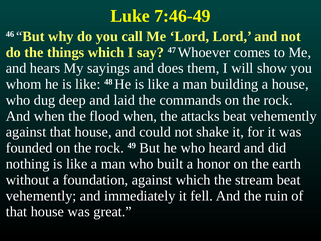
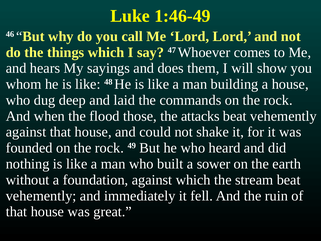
7:46-49: 7:46-49 -> 1:46-49 (182, 16)
flood when: when -> those (140, 116)
honor: honor -> sower (214, 164)
